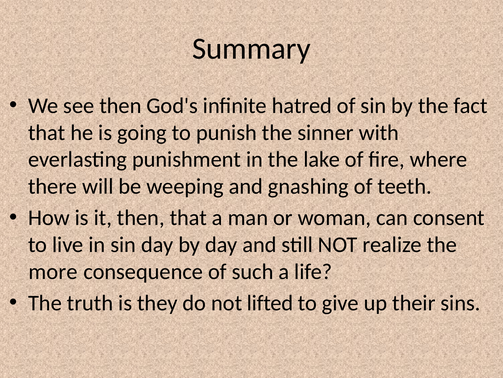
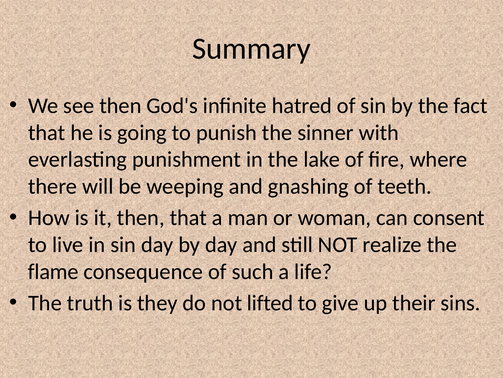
more: more -> flame (53, 271)
